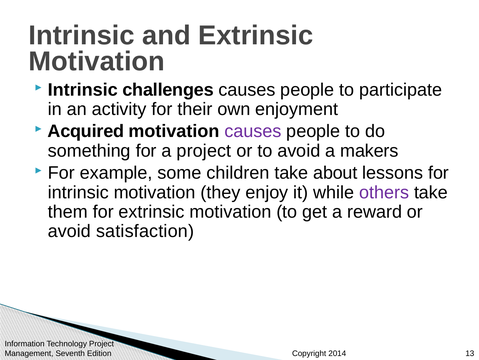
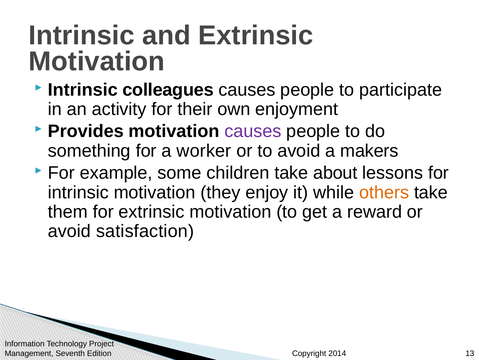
challenges: challenges -> colleagues (168, 90)
Acquired: Acquired -> Provides (86, 131)
a project: project -> worker (204, 151)
others colour: purple -> orange (384, 192)
